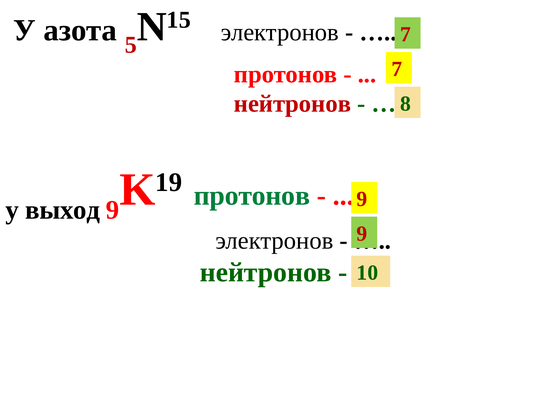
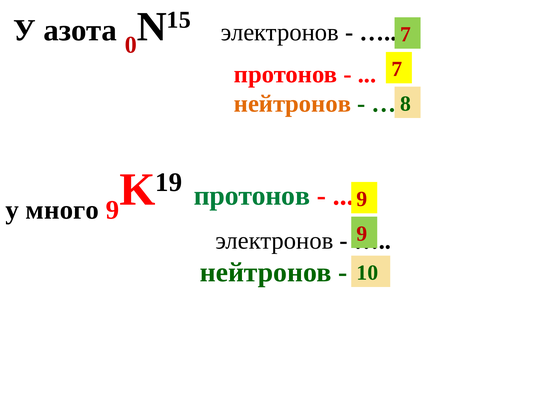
5: 5 -> 0 (131, 45)
нейтронов colour: red -> orange (292, 104)
выход: выход -> много (62, 210)
